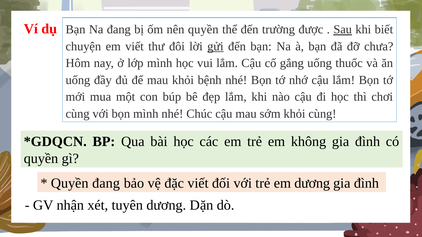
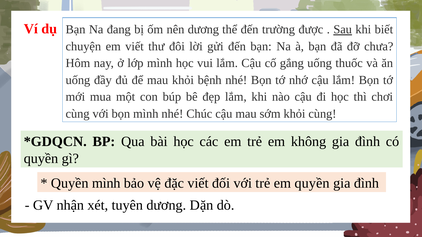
nên quyền: quyền -> dương (203, 30)
gửi underline: present -> none (215, 46)
Quyền đang: đang -> mình (106, 183)
em dương: dương -> quyền (312, 183)
